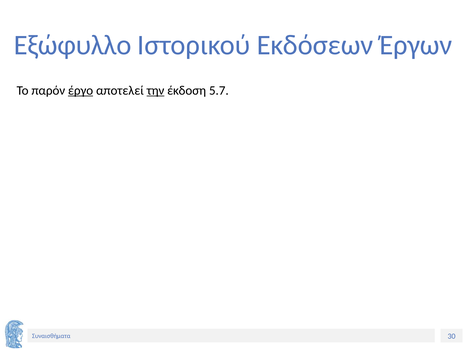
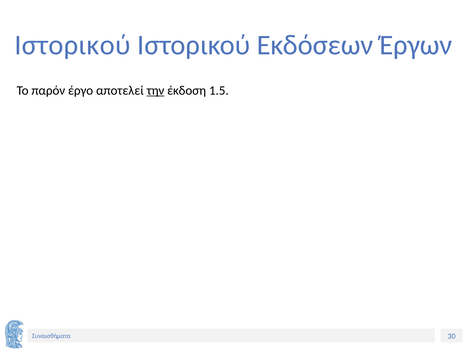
Εξώφυλλο: Εξώφυλλο -> Ιστορικού (72, 45)
έργο underline: present -> none (81, 90)
5.7: 5.7 -> 1.5 (219, 90)
